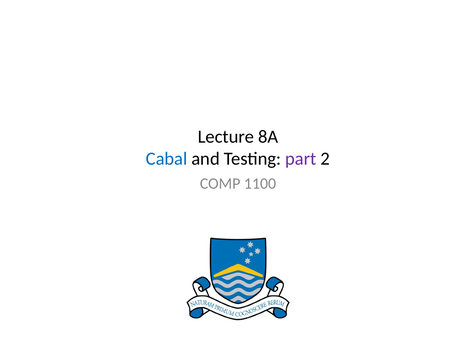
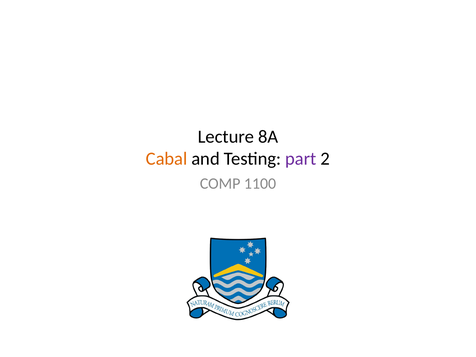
Cabal colour: blue -> orange (167, 159)
